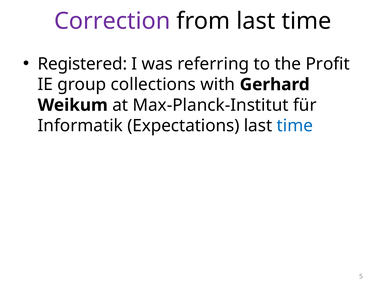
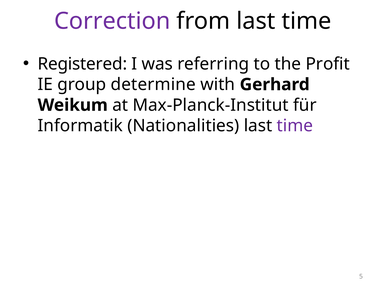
collections: collections -> determine (153, 84)
Expectations: Expectations -> Nationalities (183, 126)
time colour: blue -> purple (295, 126)
